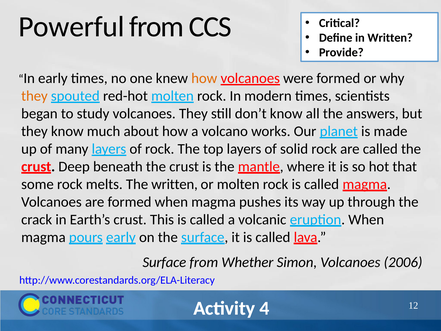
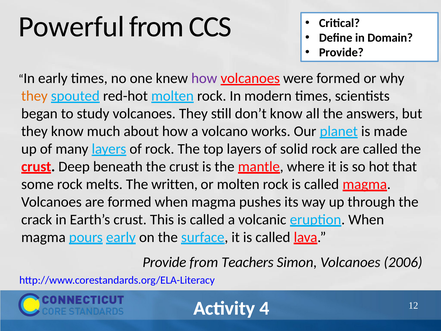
in Written: Written -> Domain (390, 38)
how colour: orange -> purple (204, 78)
Surface: Surface -> Provide (164, 262)
Whether: Whether -> Teachers (248, 262)
